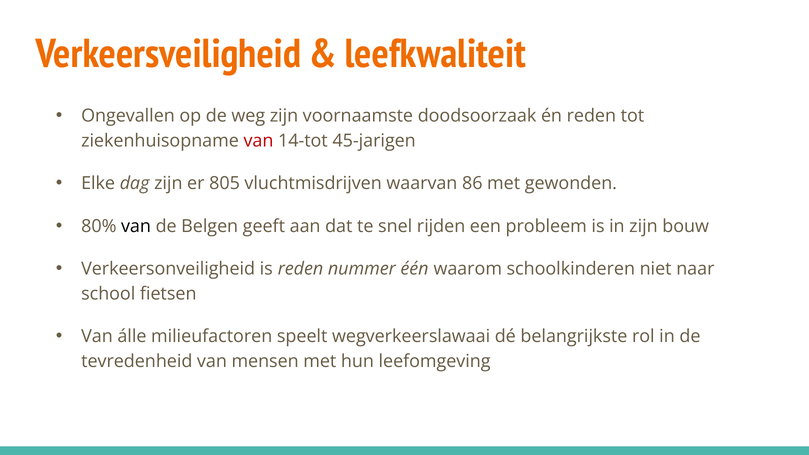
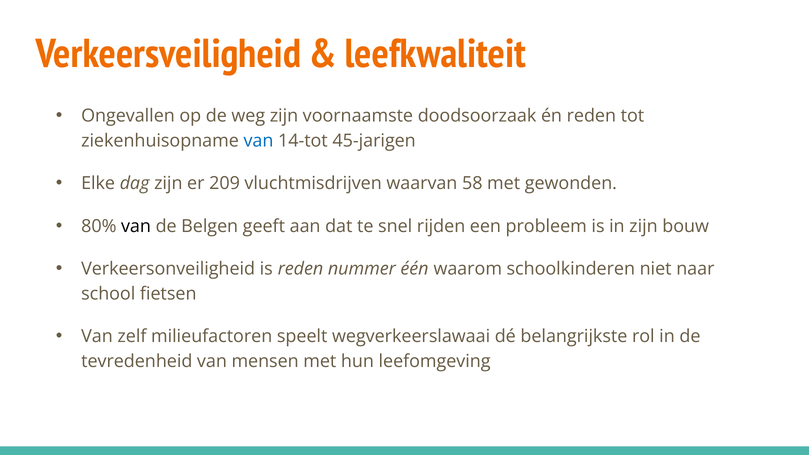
van colour: red -> blue (258, 141)
805: 805 -> 209 (225, 184)
86: 86 -> 58 (472, 184)
álle: álle -> zelf (132, 337)
